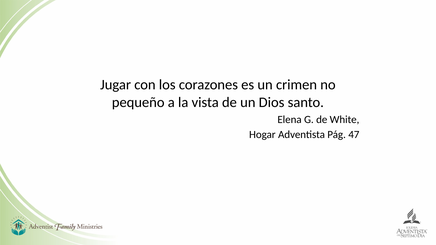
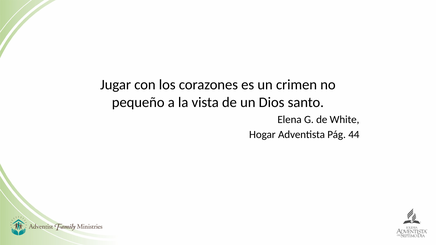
47: 47 -> 44 (354, 135)
